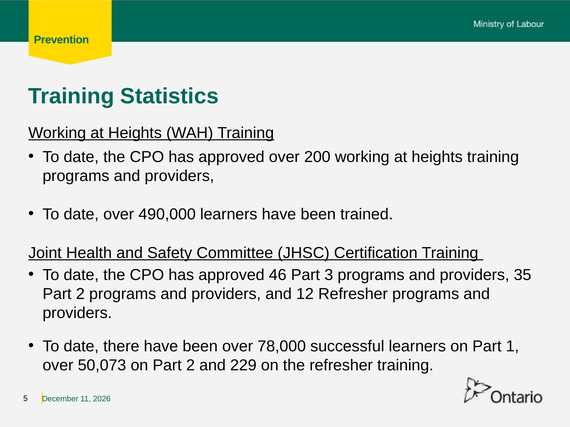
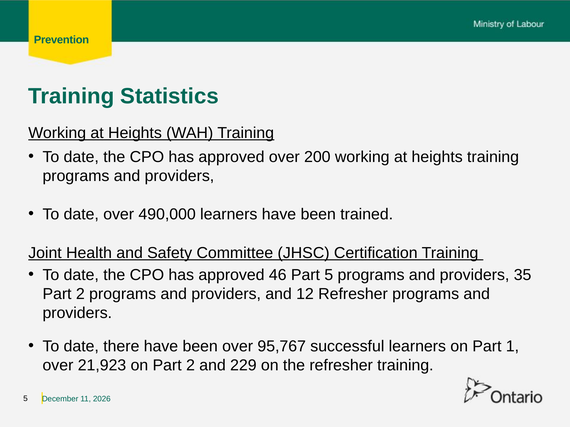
Part 3: 3 -> 5 (329, 275)
78,000: 78,000 -> 95,767 (282, 347)
50,073: 50,073 -> 21,923 (102, 366)
